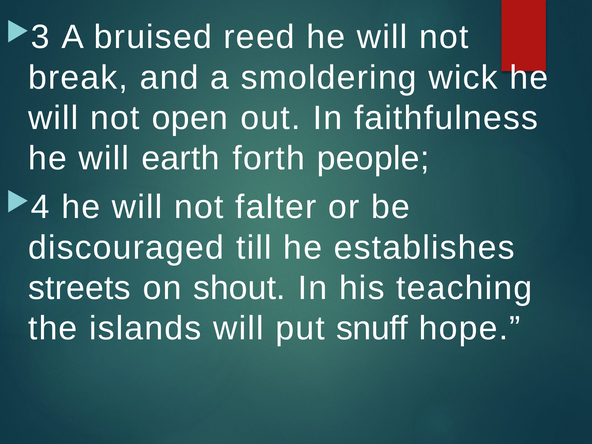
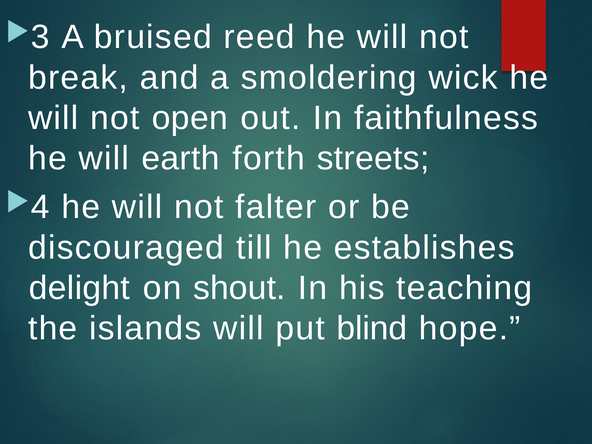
people: people -> streets (373, 159)
streets: streets -> delight (79, 288)
snuff: snuff -> blind (372, 328)
